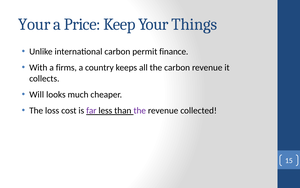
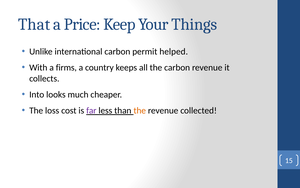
Your: Your -> That (34, 24)
finance: finance -> helped (174, 51)
Will: Will -> Into (37, 94)
the colour: purple -> orange (140, 110)
